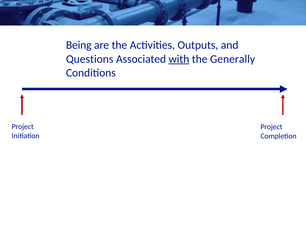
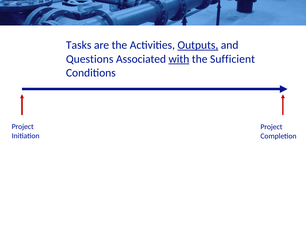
Being: Being -> Tasks (79, 45)
Outputs underline: none -> present (198, 45)
Generally: Generally -> Sufficient (233, 59)
